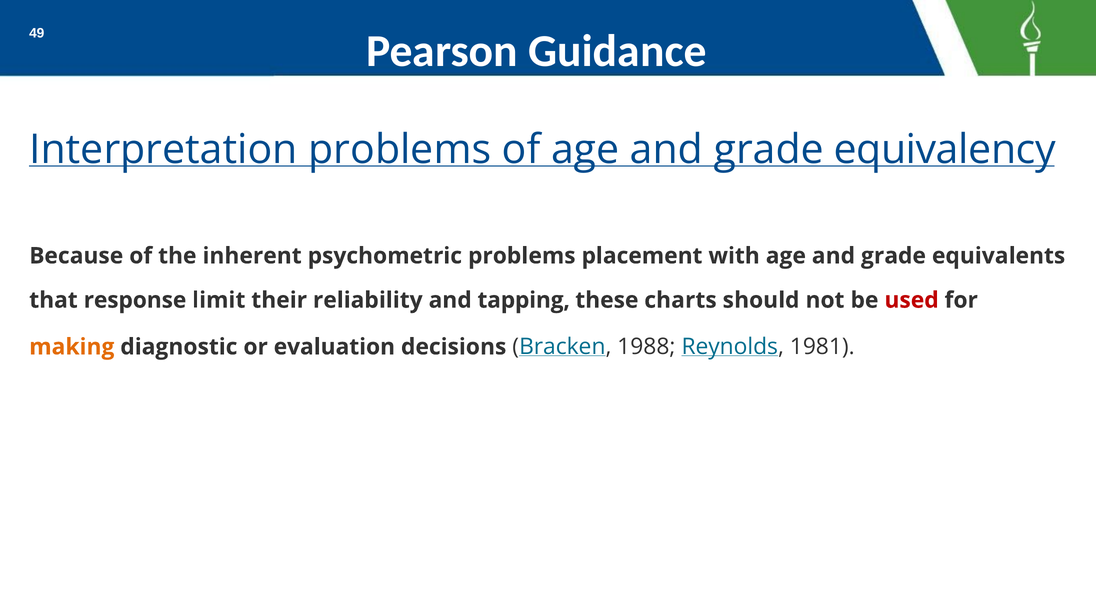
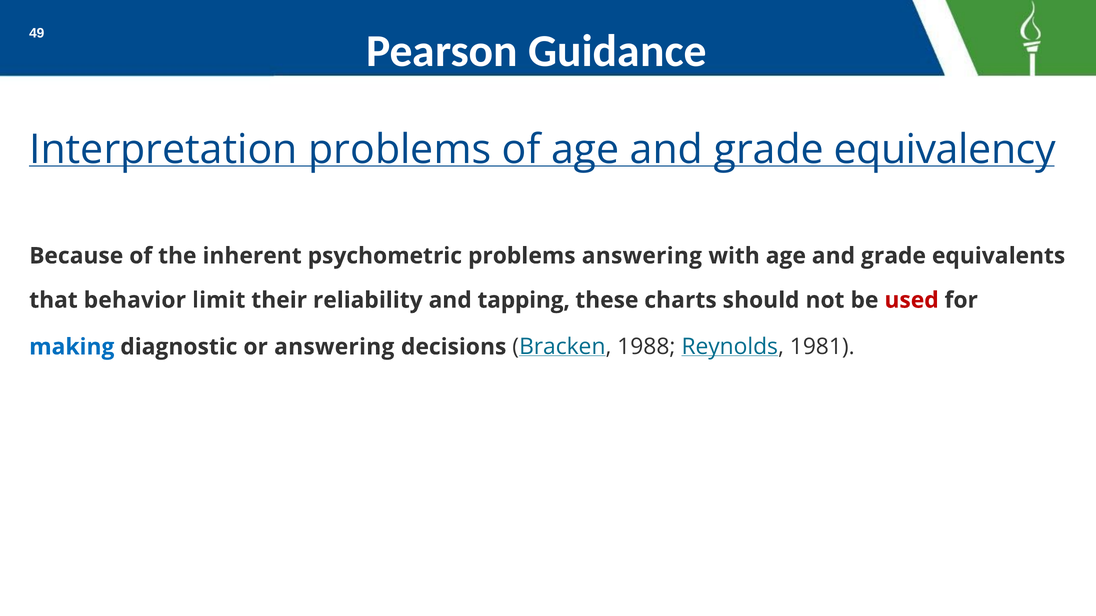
problems placement: placement -> answering (642, 256)
response: response -> behavior (135, 300)
making colour: orange -> blue (72, 347)
or evaluation: evaluation -> answering (334, 347)
